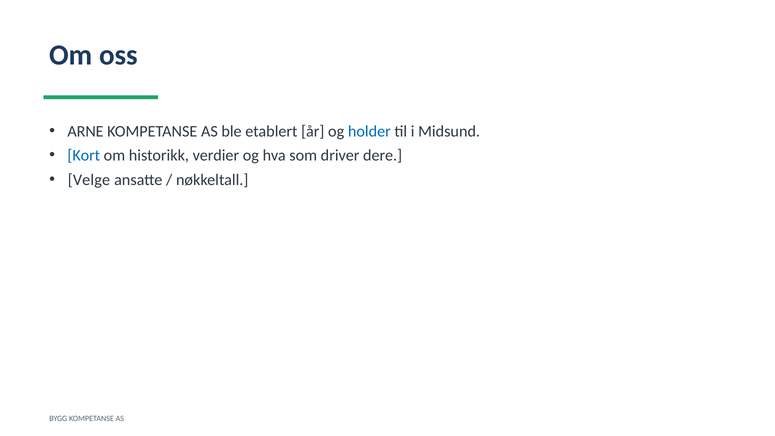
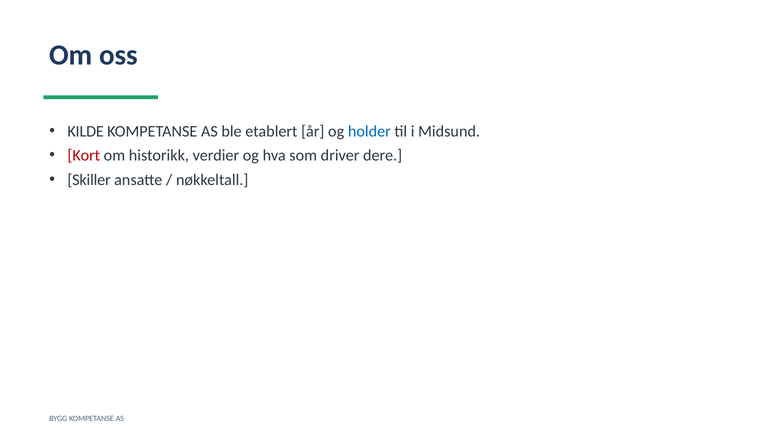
ARNE: ARNE -> KILDE (86, 131)
Kort colour: blue -> red (84, 155)
Velge: Velge -> Skiller (89, 180)
